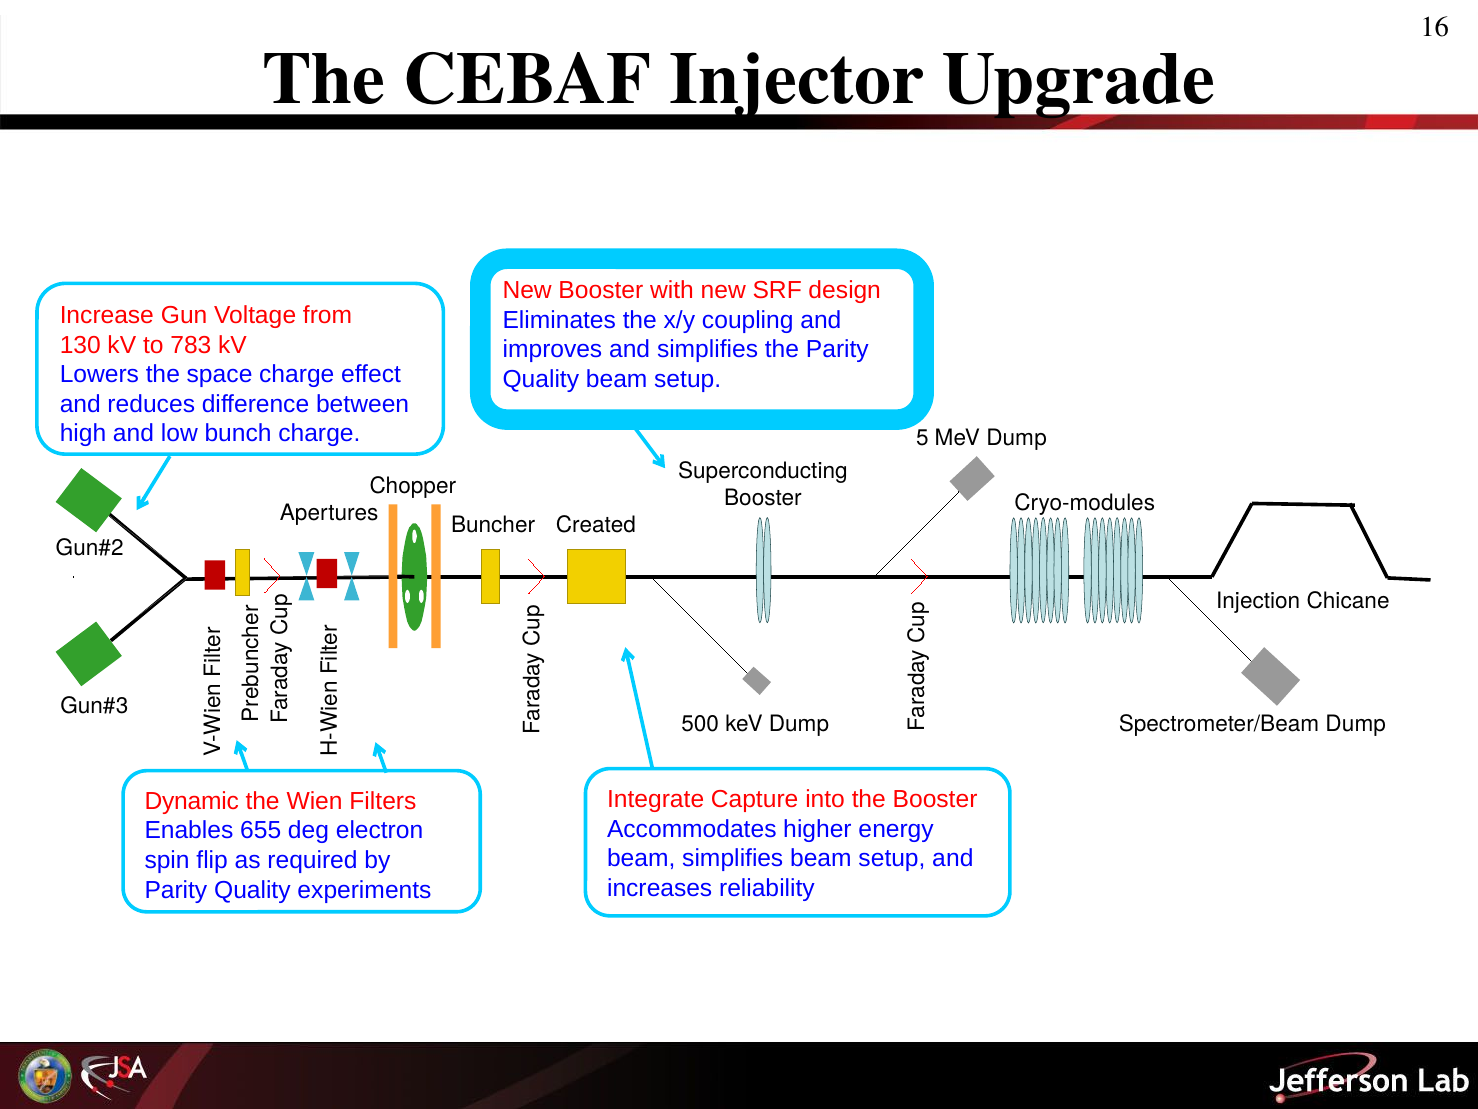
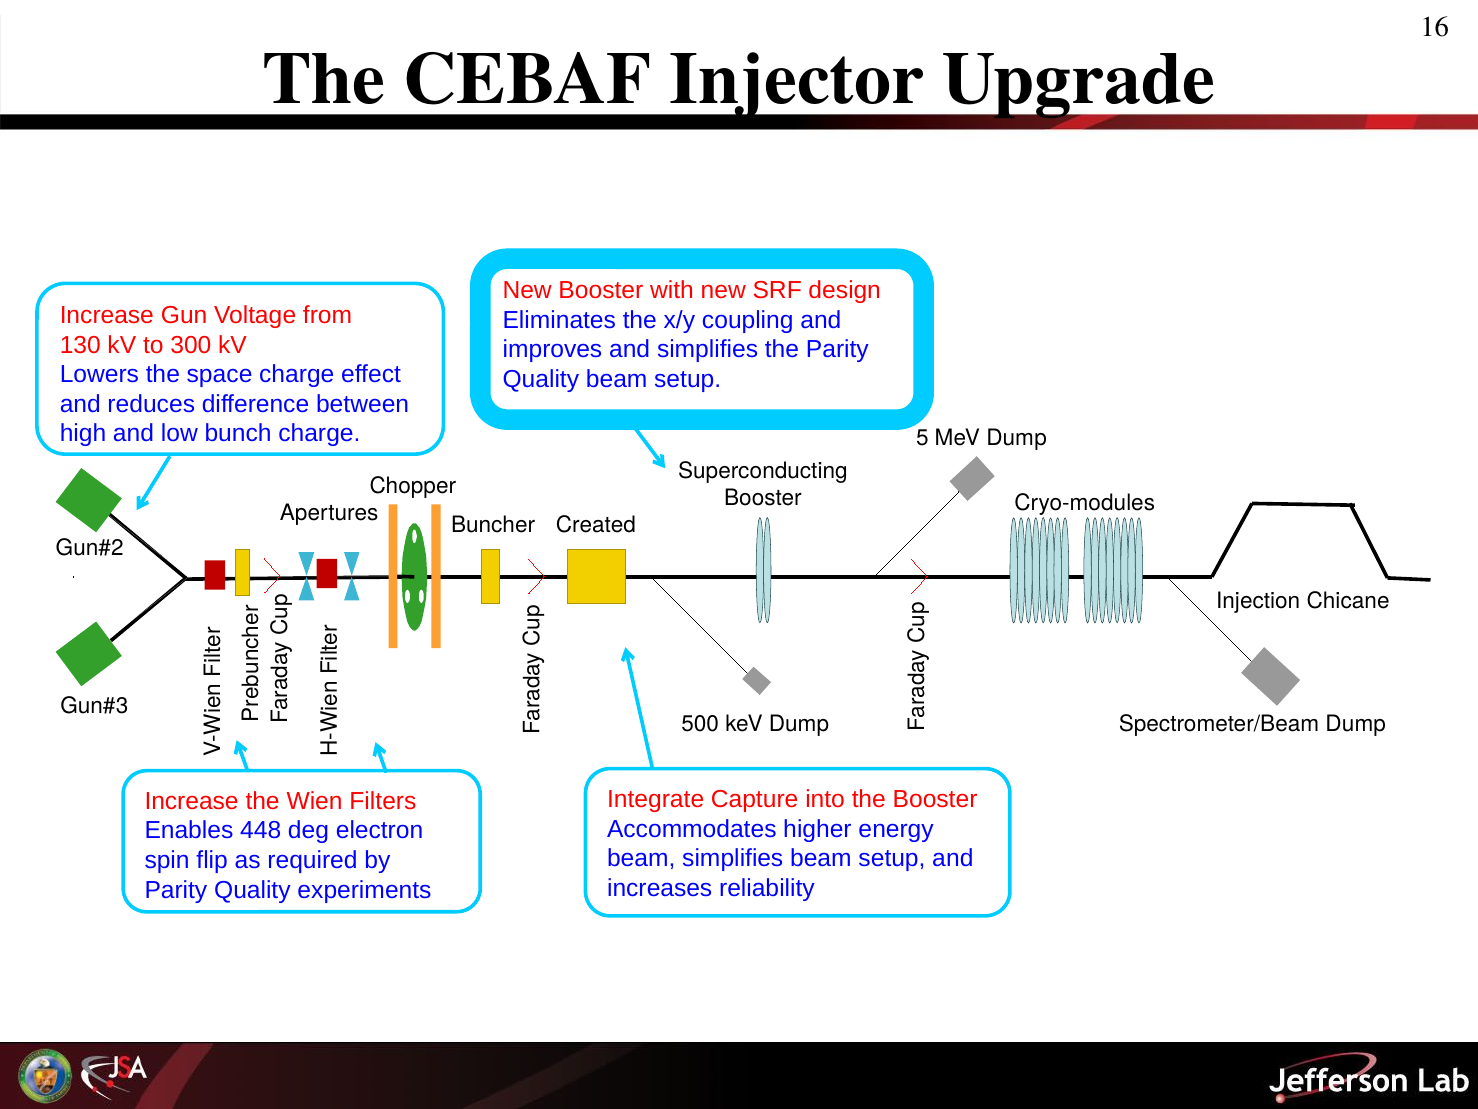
783: 783 -> 300 (191, 345)
Dynamic: Dynamic -> Increase (192, 801)
655: 655 -> 448 (261, 830)
